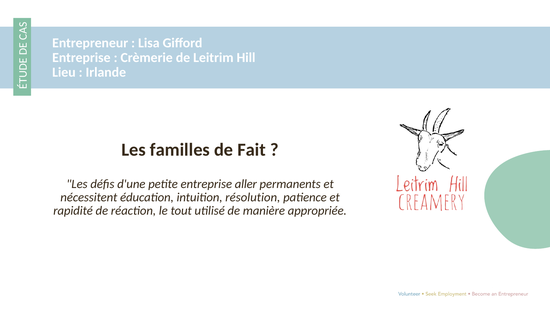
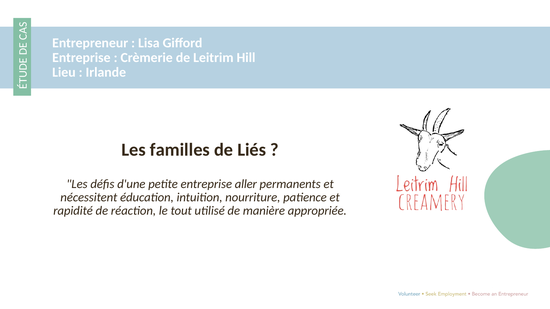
Fait: Fait -> Liés (252, 150)
résolution: résolution -> nourriture (253, 198)
